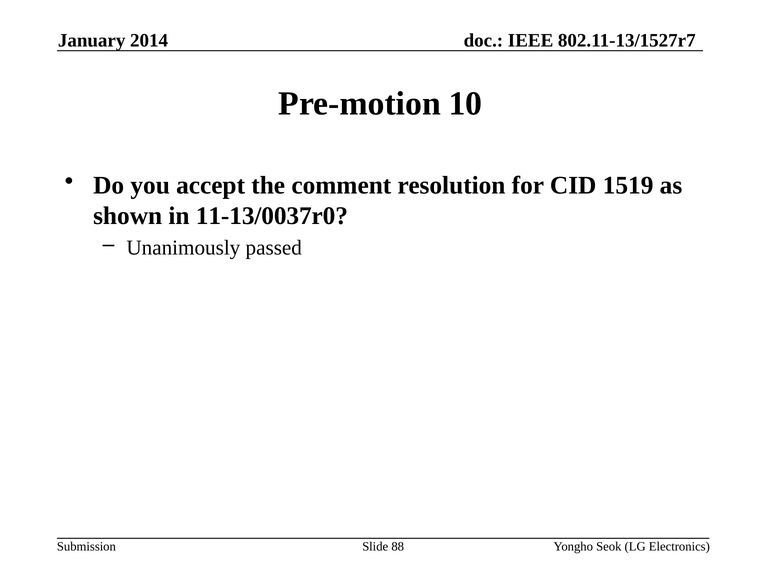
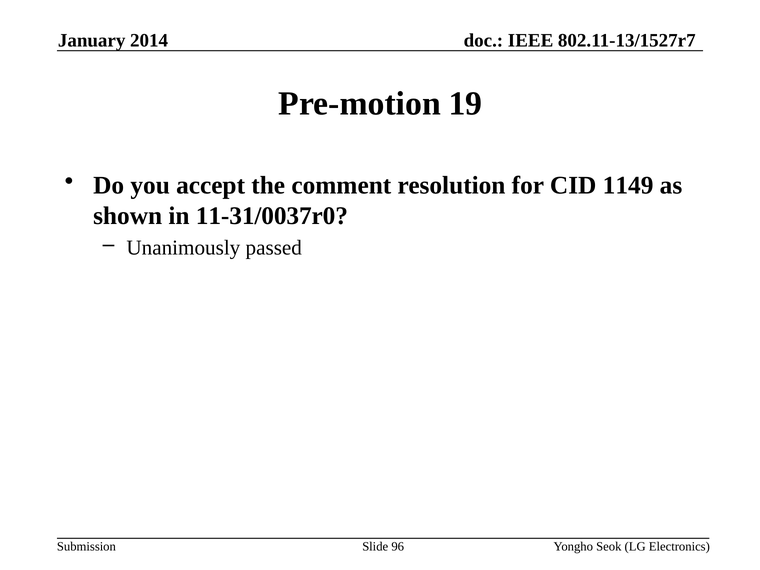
10: 10 -> 19 (465, 104)
1519: 1519 -> 1149 (628, 185)
11-13/0037r0: 11-13/0037r0 -> 11-31/0037r0 (272, 216)
88: 88 -> 96 (398, 547)
